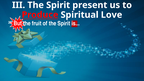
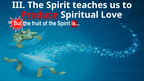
present: present -> teaches (90, 5)
